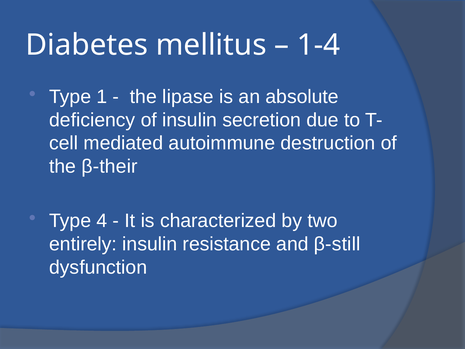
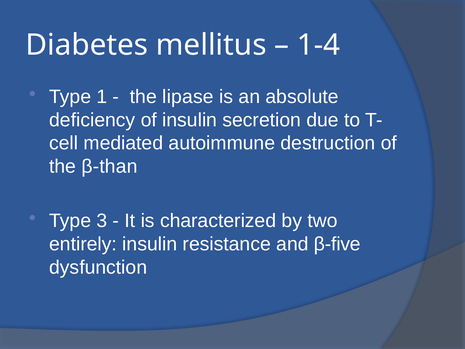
β-their: β-their -> β-than (110, 166)
4: 4 -> 3 (102, 221)
β-still: β-still -> β-five (337, 244)
